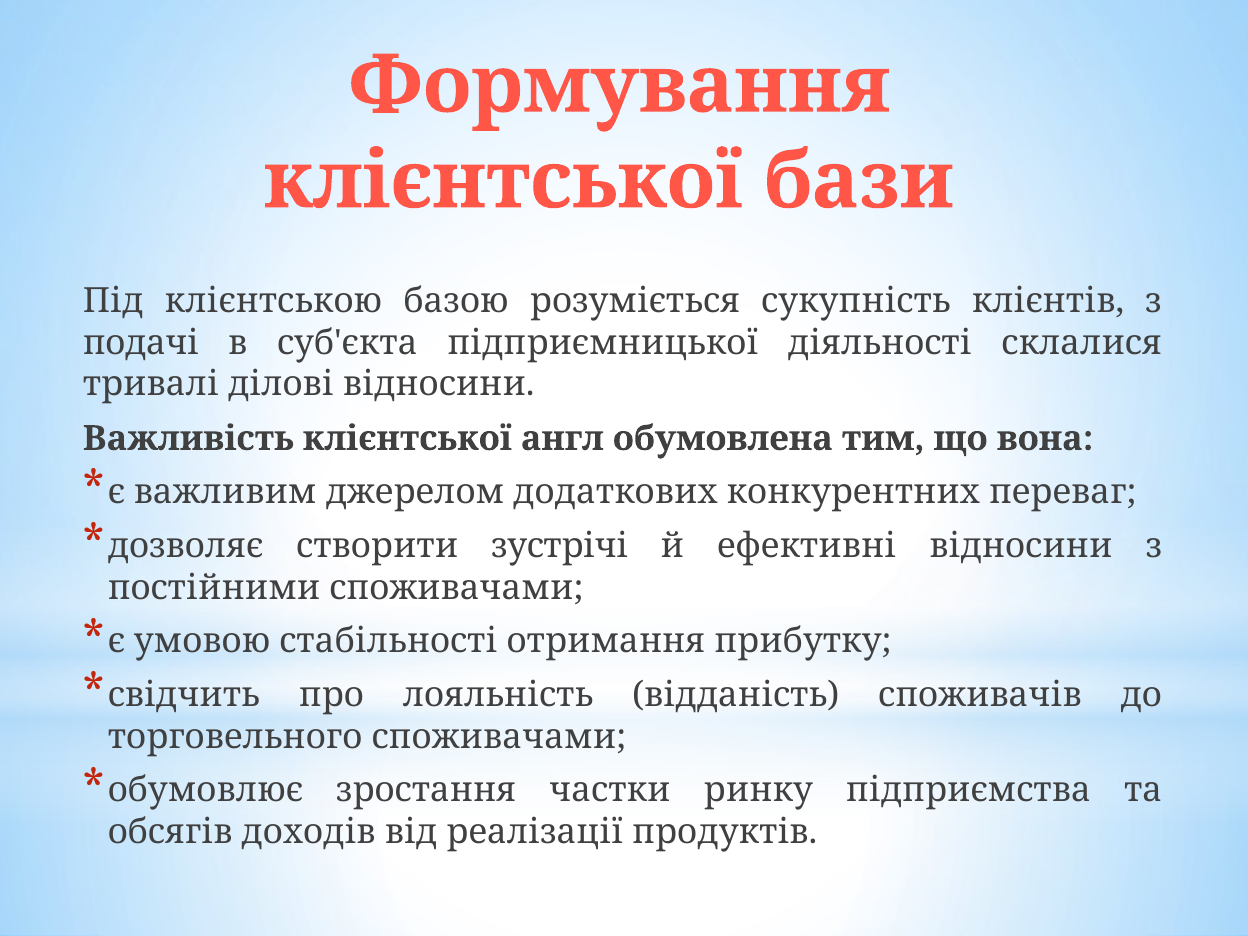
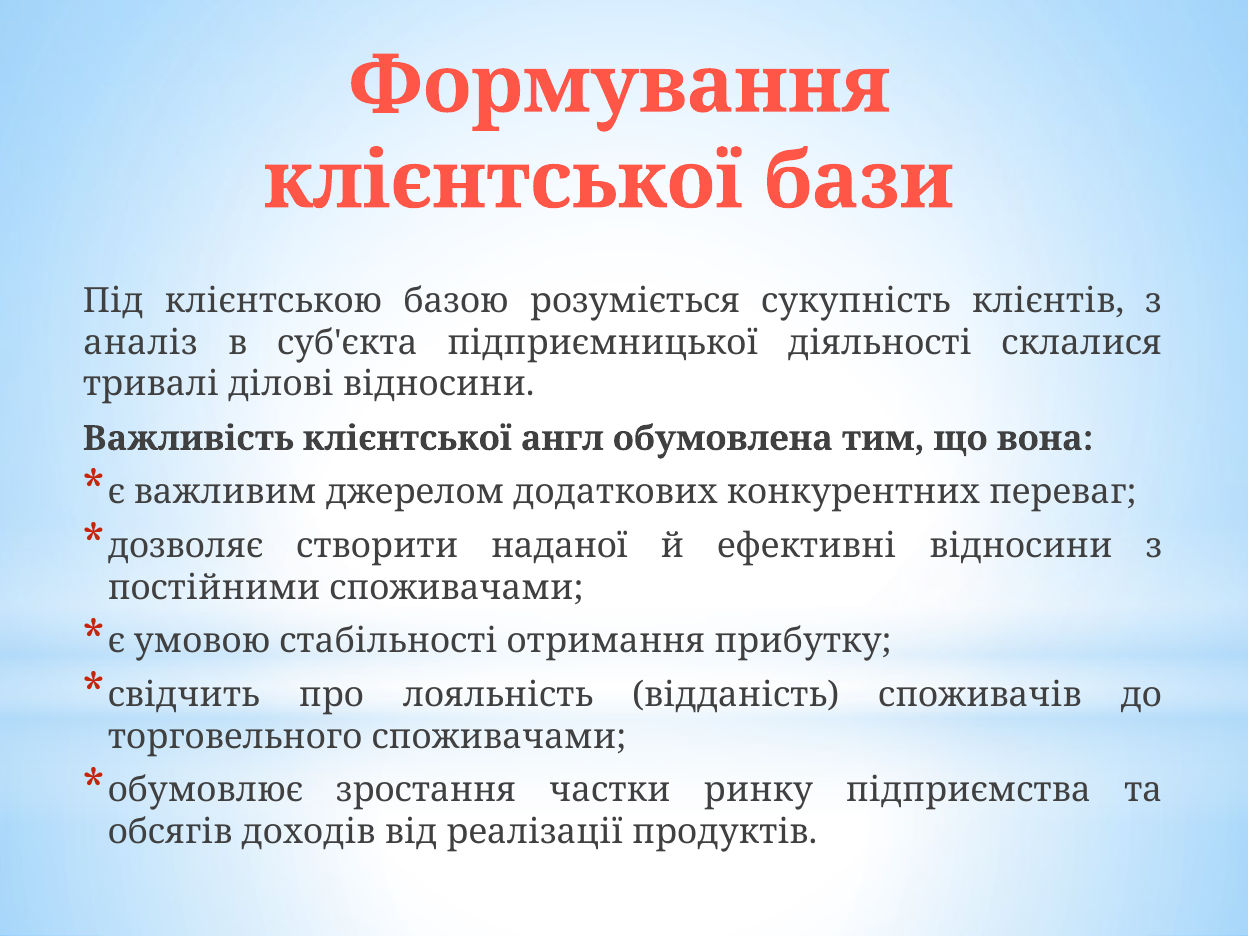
подачі: подачі -> аналіз (141, 343)
зустрічі: зустрічі -> наданої (560, 546)
